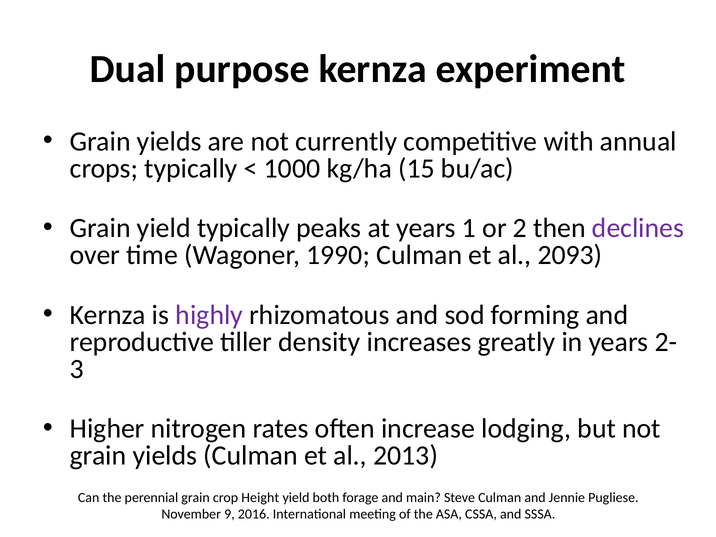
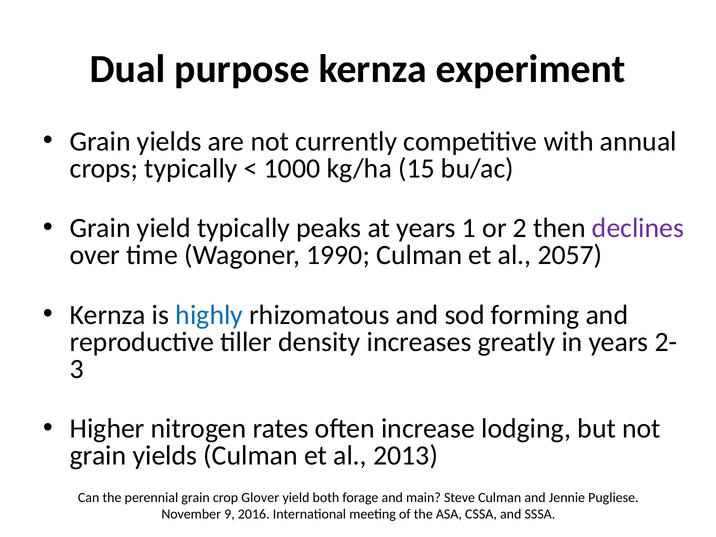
2093: 2093 -> 2057 (570, 255)
highly colour: purple -> blue (209, 315)
Height: Height -> Glover (260, 497)
